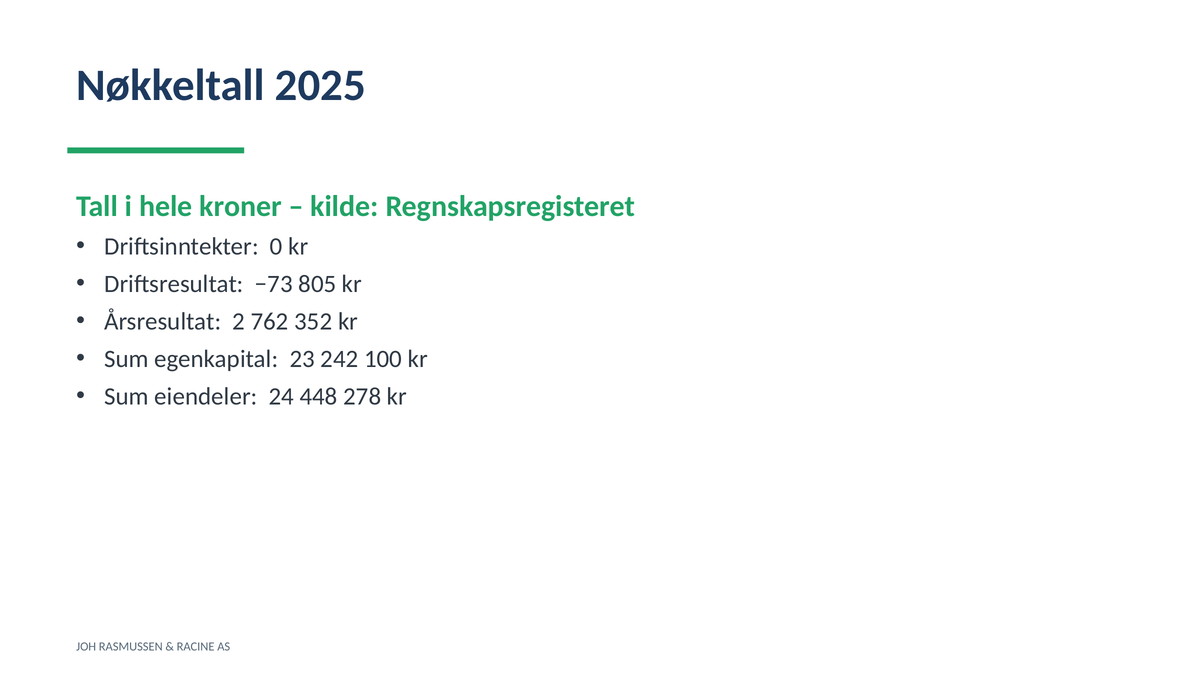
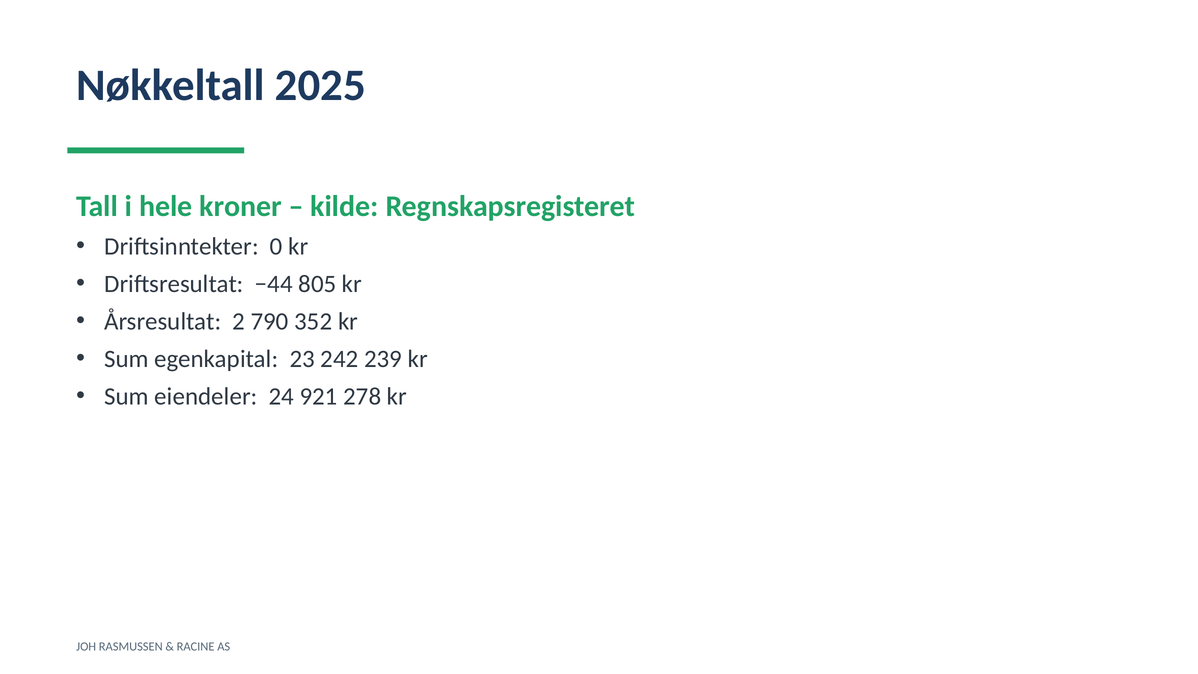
−73: −73 -> −44 (274, 284)
762: 762 -> 790 (270, 321)
100: 100 -> 239 (383, 359)
448: 448 -> 921 (319, 396)
